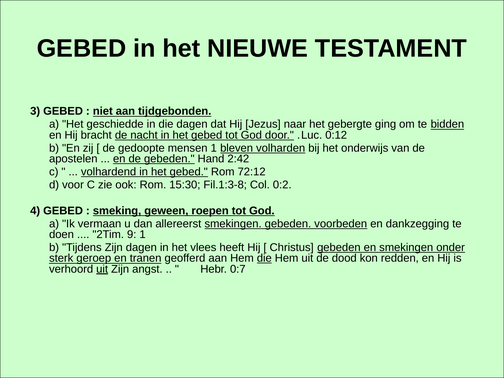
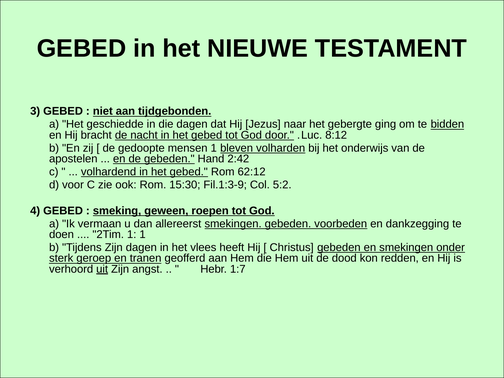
0:12: 0:12 -> 8:12 (336, 135)
72:12: 72:12 -> 62:12 (252, 172)
Fil.1:3-8: Fil.1:3-8 -> Fil.1:3-9 (225, 185)
0:2: 0:2 -> 5:2 (282, 185)
2Tim 9: 9 -> 1 (132, 235)
die underline: present -> none (264, 258)
0:7: 0:7 -> 1:7 (238, 269)
